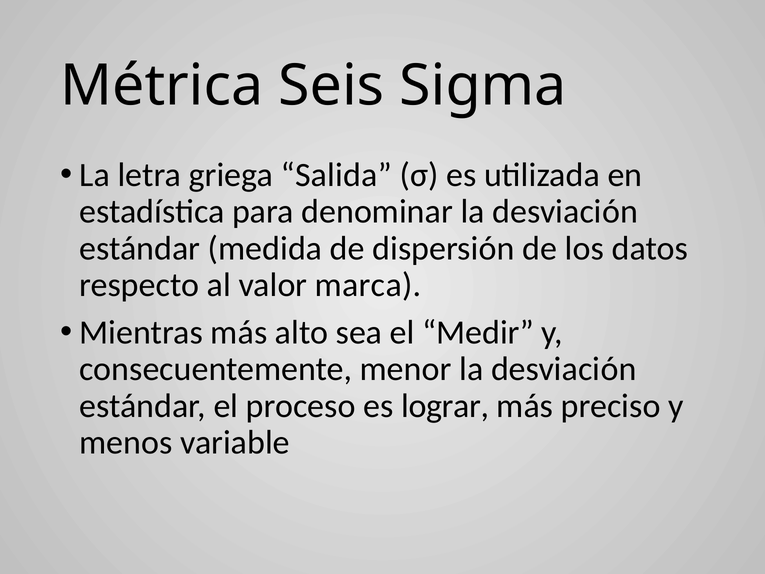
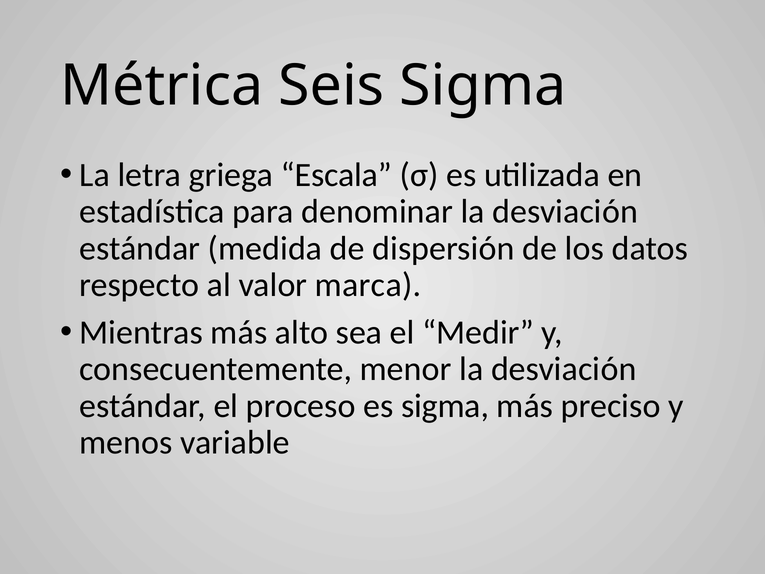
Salida: Salida -> Escala (336, 175)
es lograr: lograr -> sigma (445, 406)
